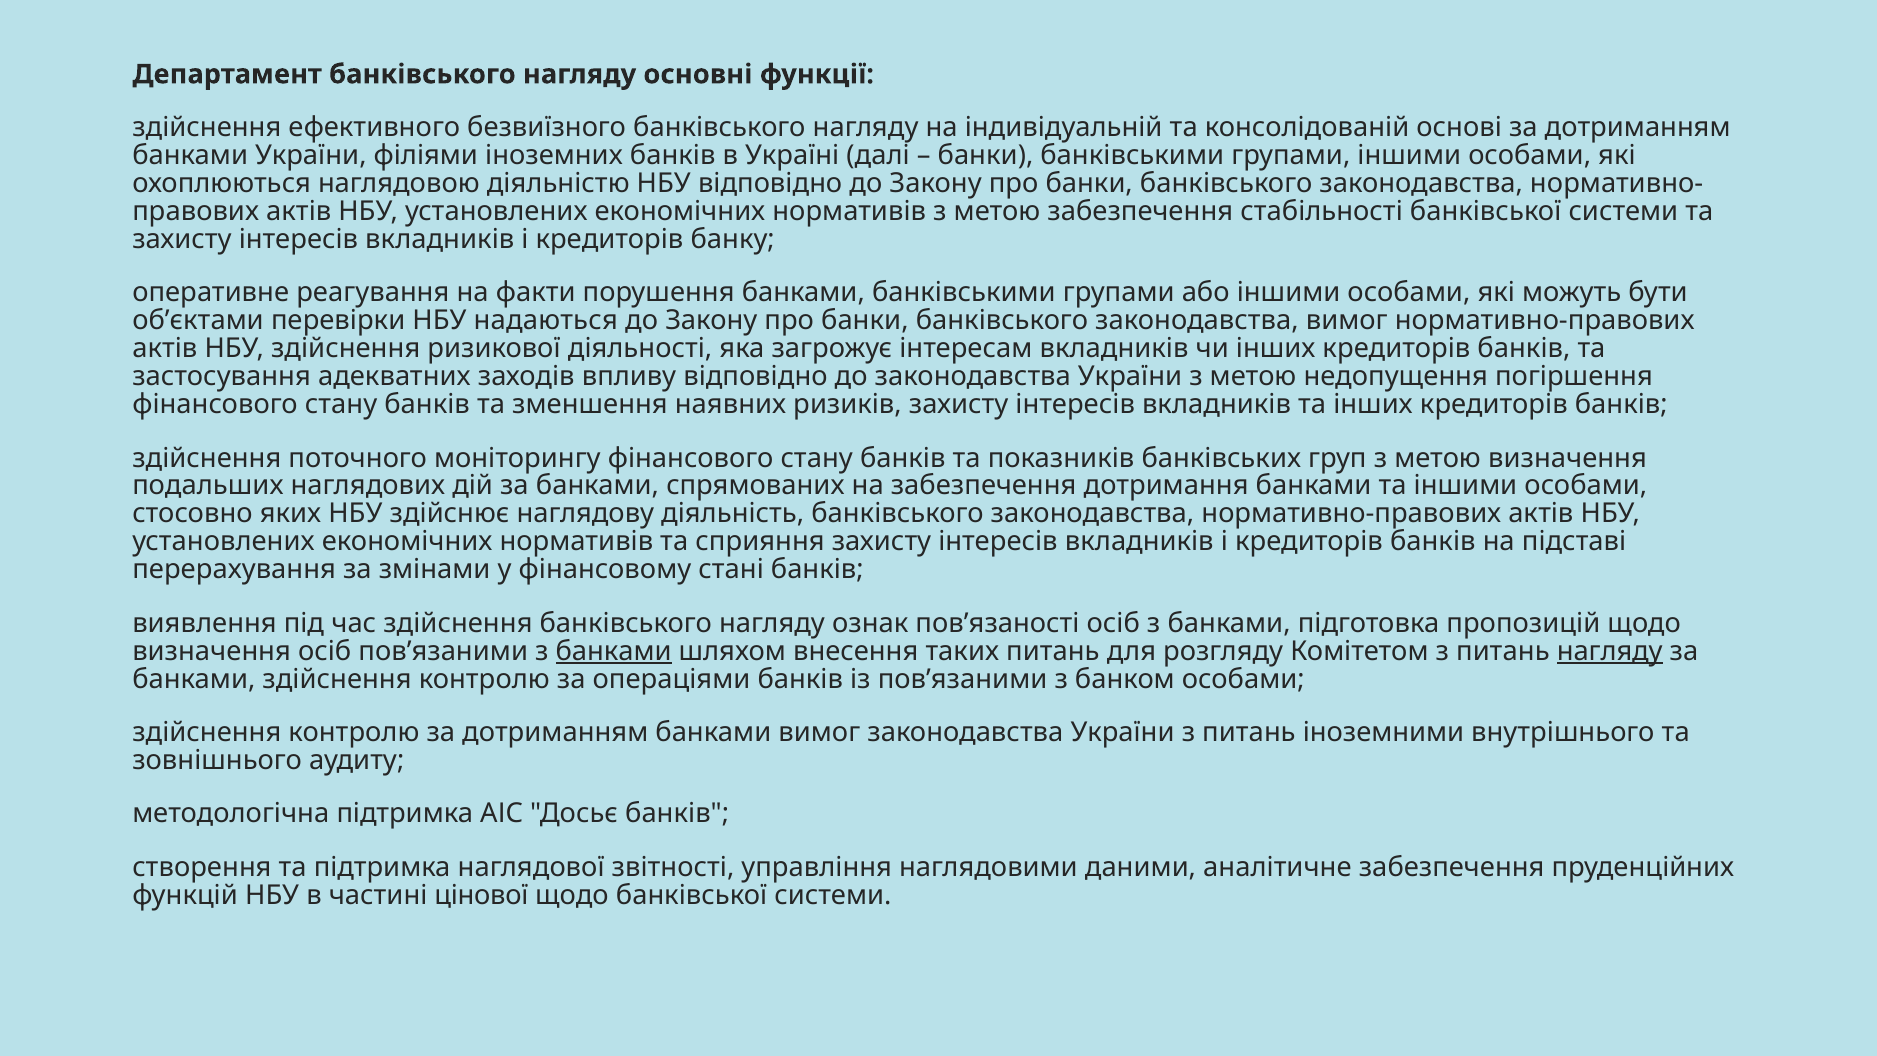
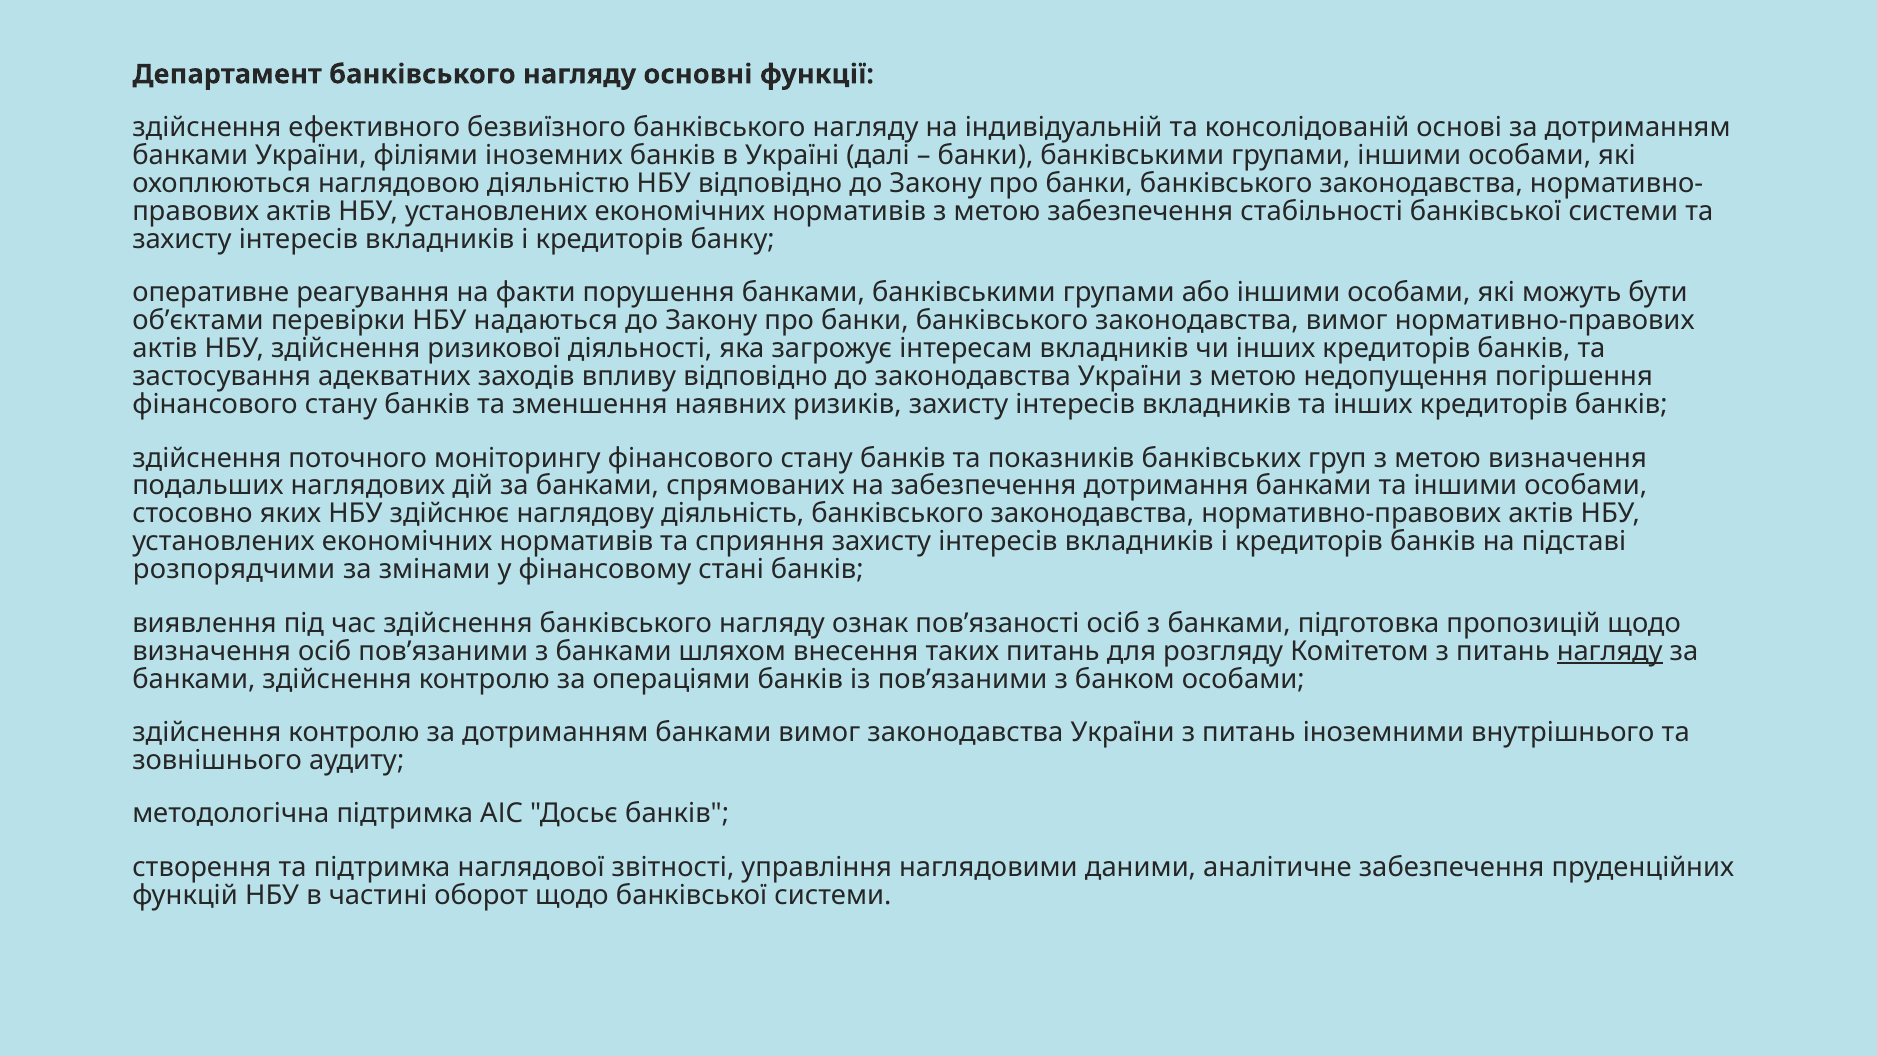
перерахування: перерахування -> розпорядчими (234, 570)
банками underline: present -> none (614, 651)
цінової: цінової -> оборот (481, 895)
